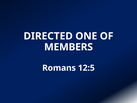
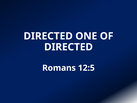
MEMBERS: MEMBERS -> DIRECTED (69, 47)
